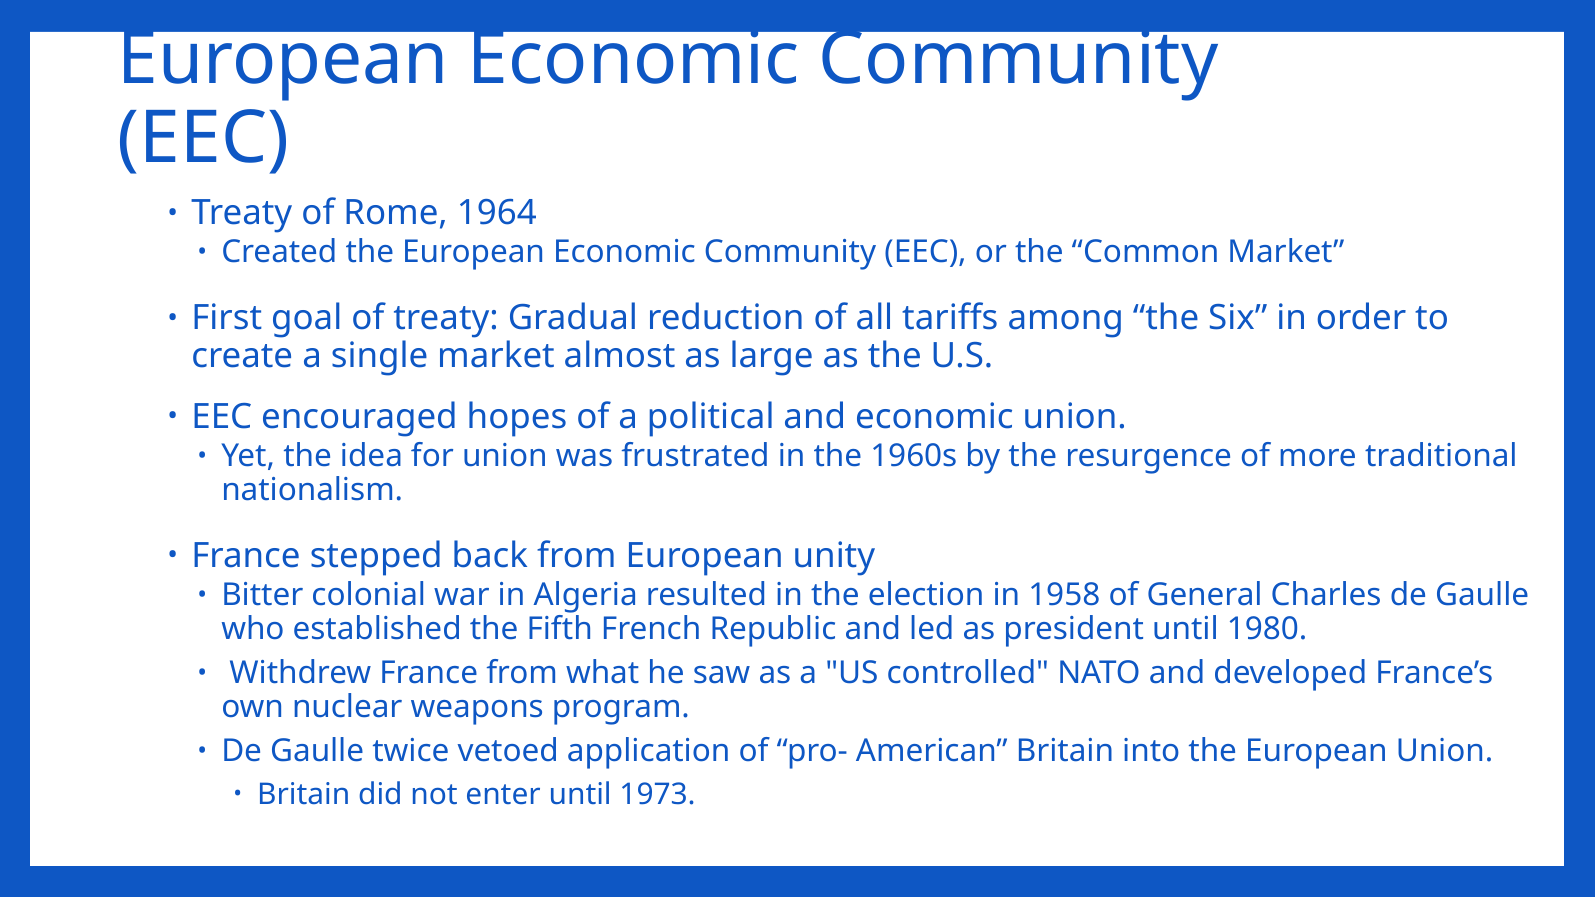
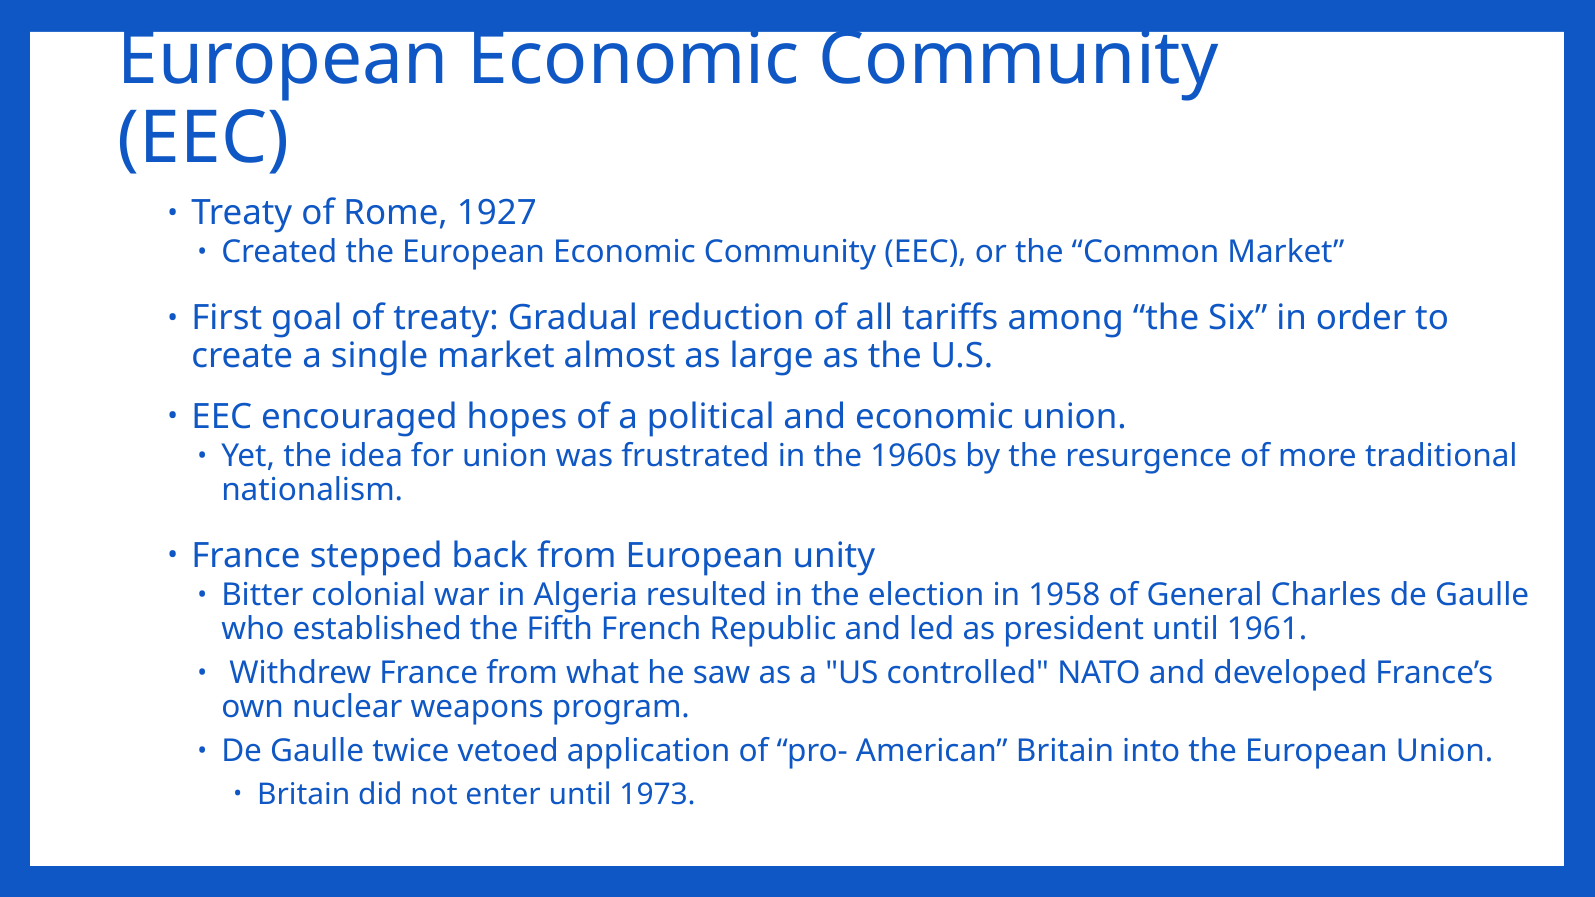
1964: 1964 -> 1927 (497, 213)
1980: 1980 -> 1961 (1267, 629)
